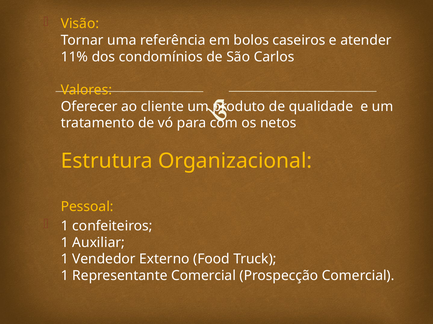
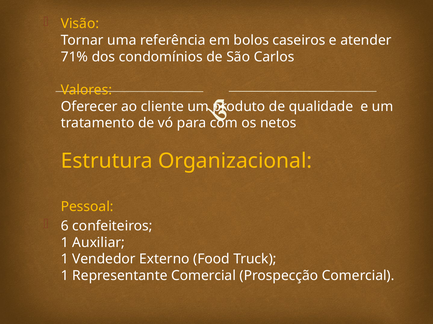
11%: 11% -> 71% (74, 57)
1: 1 -> 6 (65, 226)
